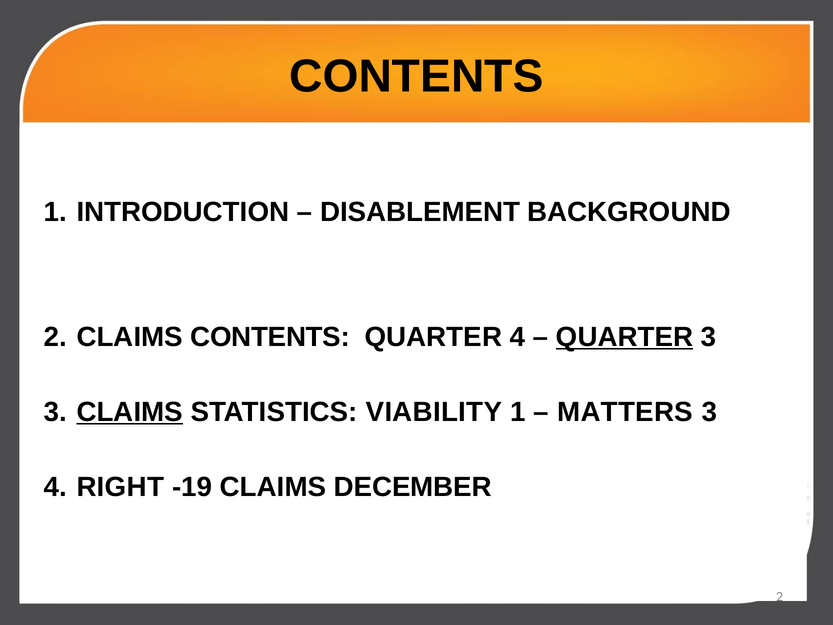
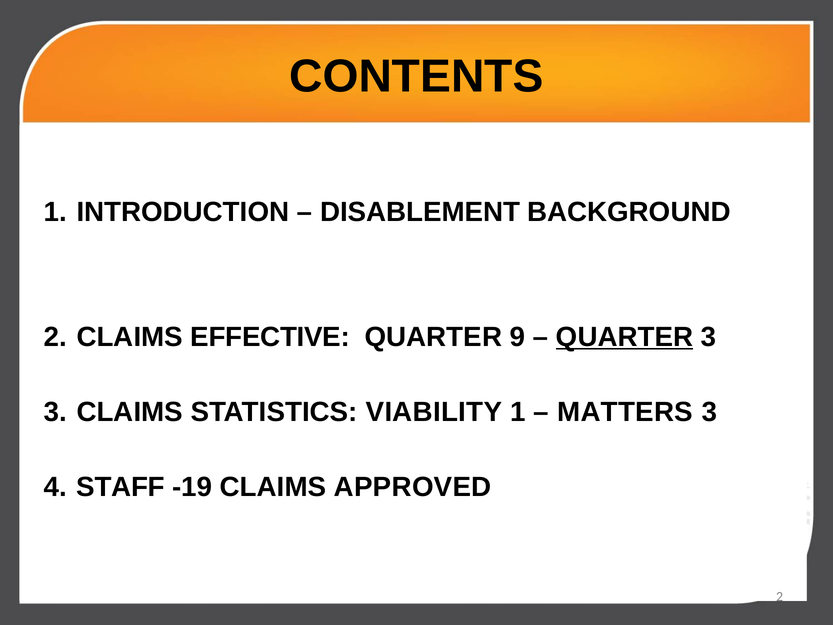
CLAIMS CONTENTS: CONTENTS -> EFFECTIVE (270, 337)
QUARTER 4: 4 -> 9 (517, 337)
CLAIMS underline: present -> none (130, 412)
RIGHT: RIGHT -> STAFF (121, 487)
DECEMBER: DECEMBER -> APPROVED (413, 487)
